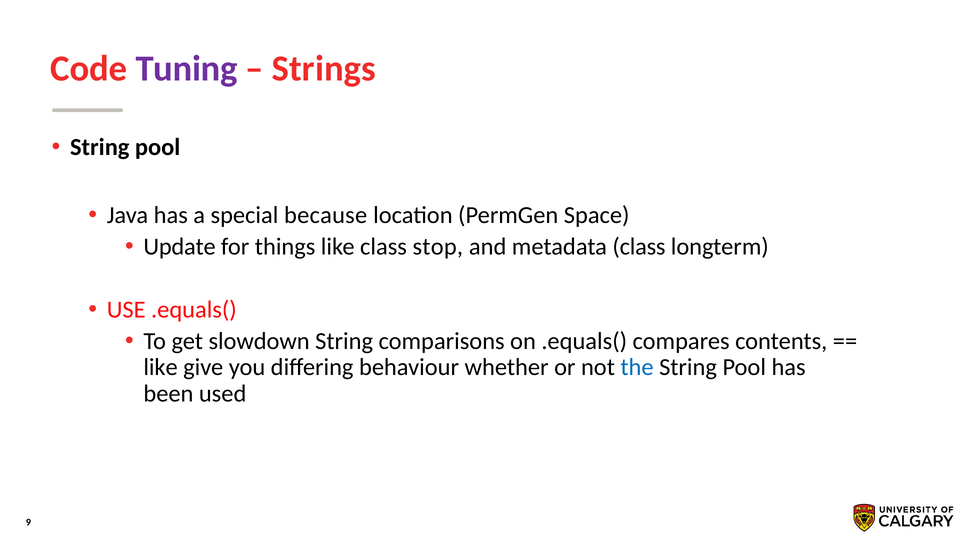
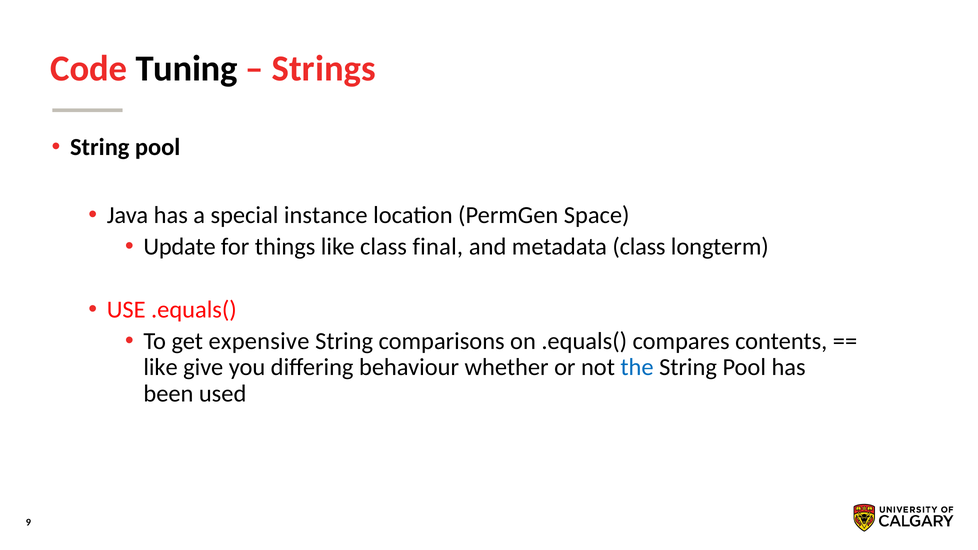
Tuning colour: purple -> black (187, 69)
because: because -> instance (326, 215)
stop: stop -> final (438, 247)
slowdown: slowdown -> expensive (259, 341)
